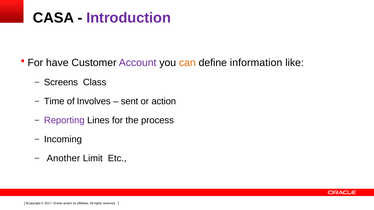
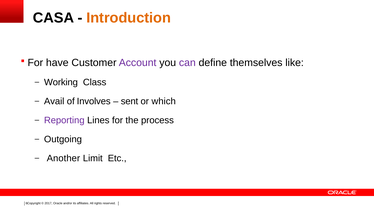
Introduction colour: purple -> orange (129, 18)
can colour: orange -> purple (187, 63)
information: information -> themselves (256, 63)
Screens: Screens -> Working (61, 82)
Time: Time -> Avail (54, 101)
action: action -> which (164, 101)
Incoming: Incoming -> Outgoing (63, 140)
